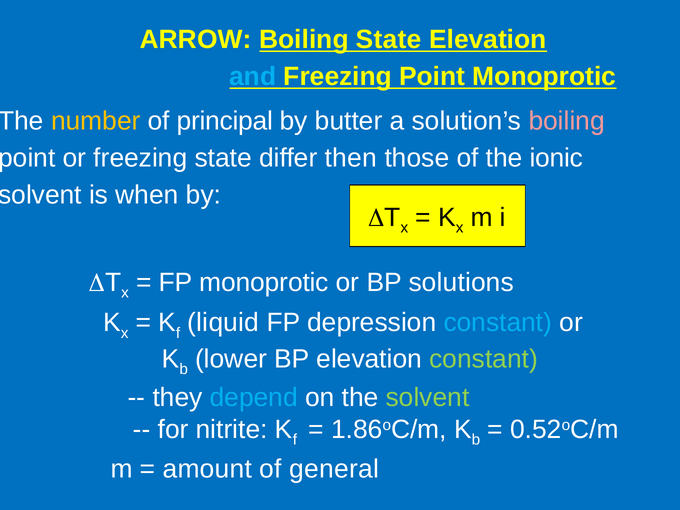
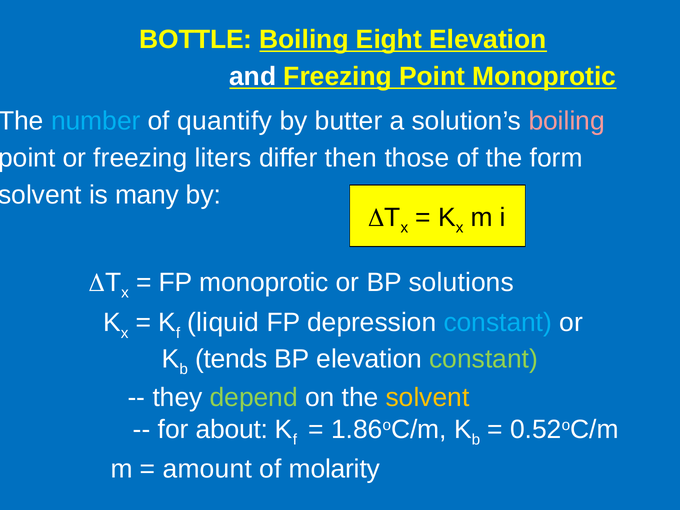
ARROW: ARROW -> BOTTLE (196, 40)
Boiling State: State -> Eight (389, 40)
and colour: light blue -> white (253, 77)
number colour: yellow -> light blue (96, 121)
principal: principal -> quantify (225, 121)
freezing state: state -> liters (223, 158)
ionic: ionic -> form (556, 158)
when: when -> many (147, 195)
lower: lower -> tends (231, 359)
depend colour: light blue -> light green (254, 398)
solvent colour: light green -> yellow (428, 398)
nitrite: nitrite -> about (232, 429)
general: general -> molarity (334, 469)
